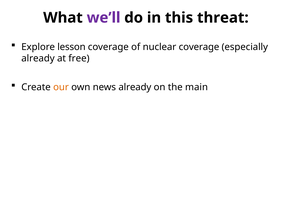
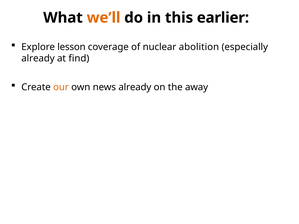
we’ll colour: purple -> orange (104, 18)
threat: threat -> earlier (223, 18)
nuclear coverage: coverage -> abolition (199, 47)
free: free -> find (79, 58)
main: main -> away (197, 87)
